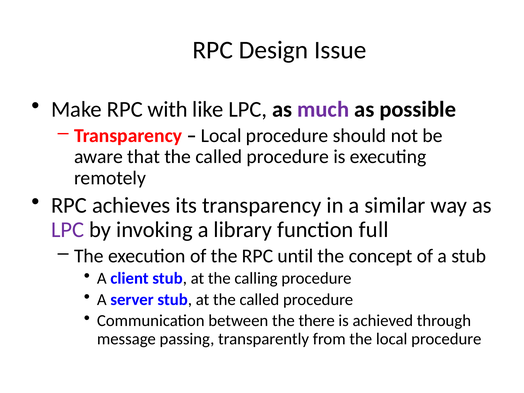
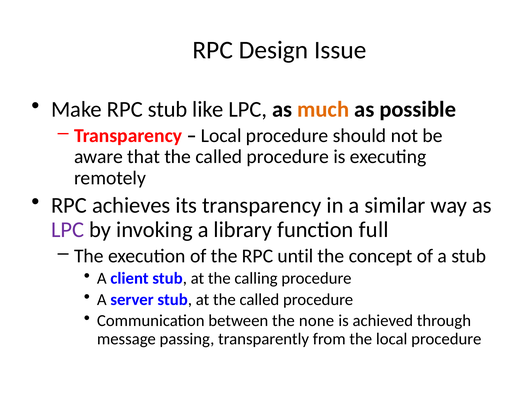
RPC with: with -> stub (168, 109)
much colour: purple -> orange (323, 109)
there: there -> none (316, 321)
